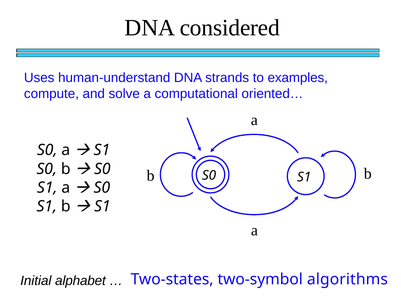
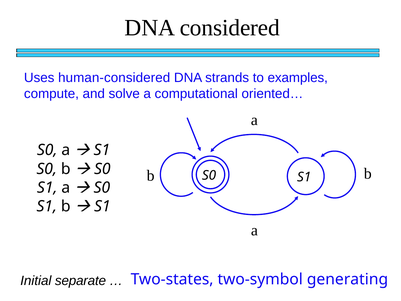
human-understand: human-understand -> human-considered (114, 78)
alphabet: alphabet -> separate (80, 281)
algorithms: algorithms -> generating (347, 279)
